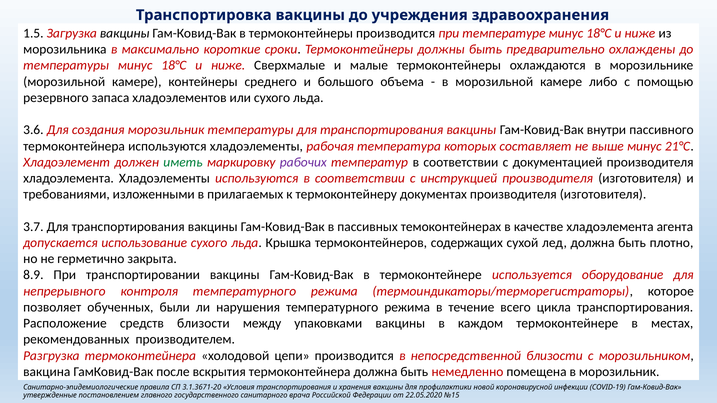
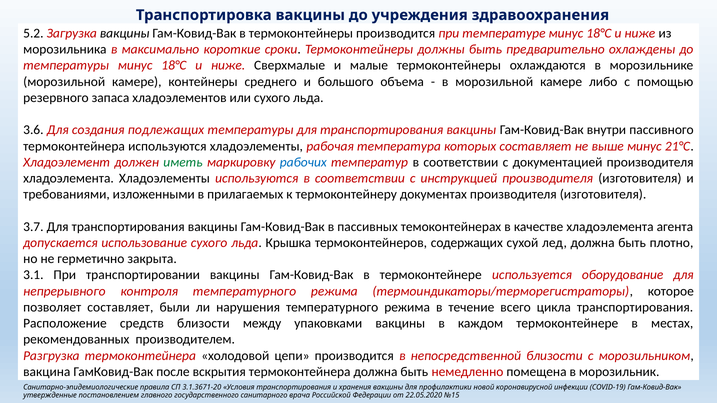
1.5: 1.5 -> 5.2 (33, 33)
создания морозильник: морозильник -> подлежащих (166, 130)
рабочих colour: purple -> blue (303, 162)
8.9: 8.9 -> 3.1 (33, 275)
позволяет обученных: обученных -> составляет (120, 308)
